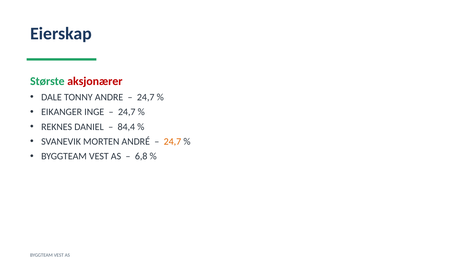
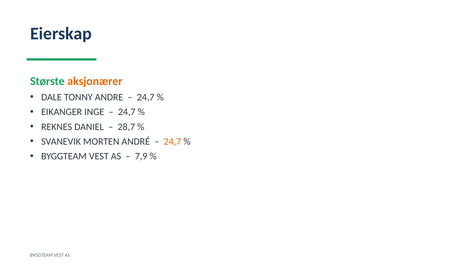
aksjonærer colour: red -> orange (95, 81)
84,4: 84,4 -> 28,7 (126, 127)
6,8: 6,8 -> 7,9 (141, 156)
